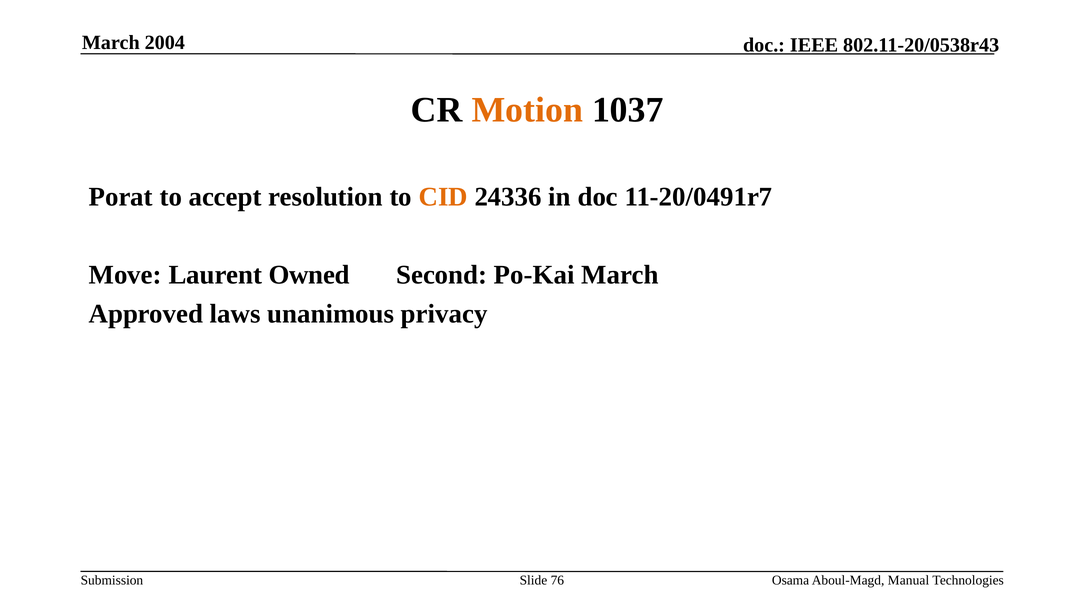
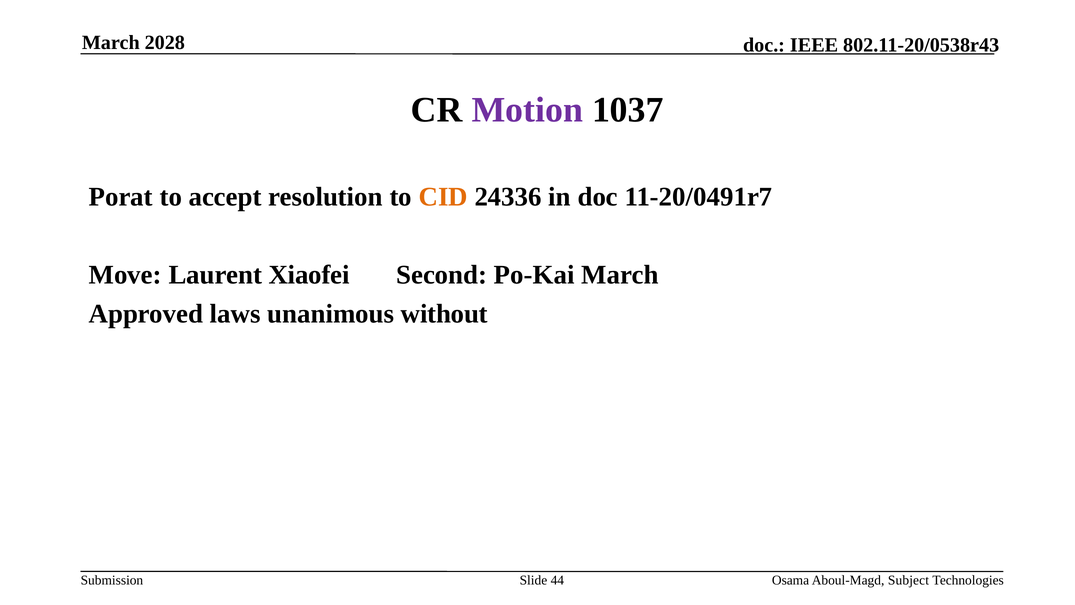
2004: 2004 -> 2028 (165, 43)
Motion colour: orange -> purple (527, 110)
Owned: Owned -> Xiaofei (309, 275)
privacy: privacy -> without (444, 314)
76: 76 -> 44 (557, 580)
Manual: Manual -> Subject (908, 580)
